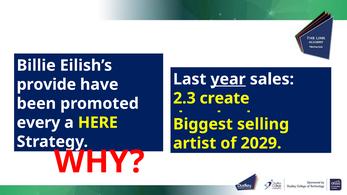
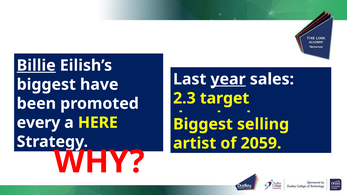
Billie underline: none -> present (36, 66)
provide: provide -> biggest (46, 85)
create: create -> target (225, 98)
2029: 2029 -> 2059 (261, 143)
